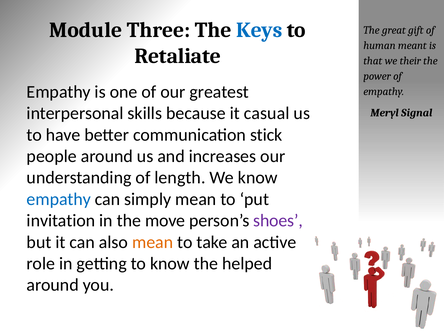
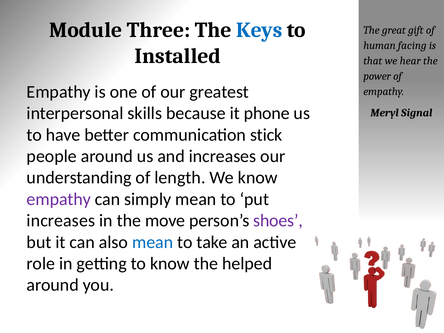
meant: meant -> facing (412, 45)
Retaliate: Retaliate -> Installed (178, 56)
their: their -> hear (410, 61)
casual: casual -> phone (267, 113)
empathy colour: blue -> purple (59, 199)
invitation: invitation -> increases (61, 221)
mean colour: orange -> blue (153, 242)
